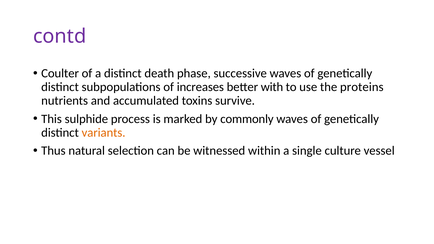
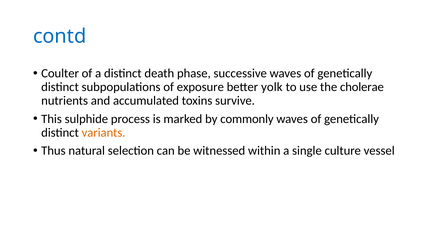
contd colour: purple -> blue (60, 36)
increases: increases -> exposure (200, 87)
with: with -> yolk (272, 87)
proteins: proteins -> cholerae (362, 87)
